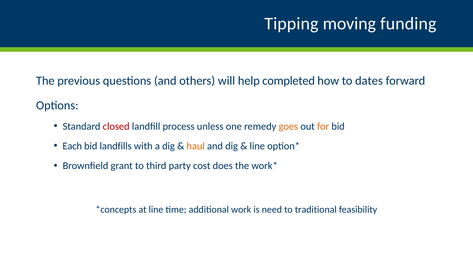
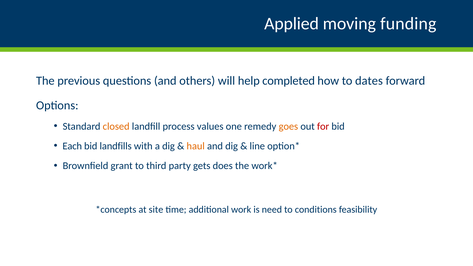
Tipping: Tipping -> Applied (292, 24)
closed colour: red -> orange (116, 126)
unless: unless -> values (210, 126)
for colour: orange -> red (323, 126)
cost: cost -> gets (202, 166)
at line: line -> site (156, 210)
traditional: traditional -> conditions (316, 210)
